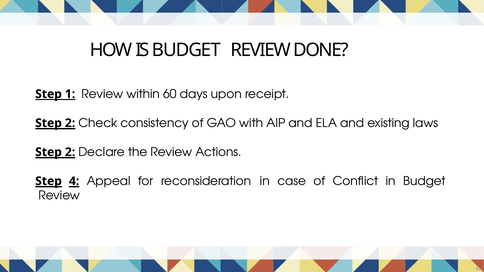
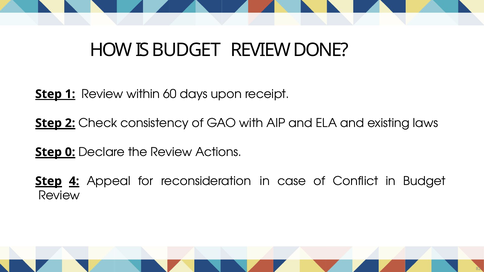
2: 2 -> 0 (70, 152)
